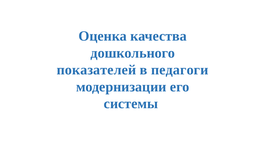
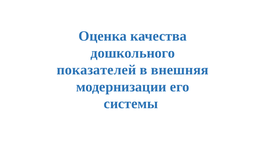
педагоги: педагоги -> внешняя (180, 70)
